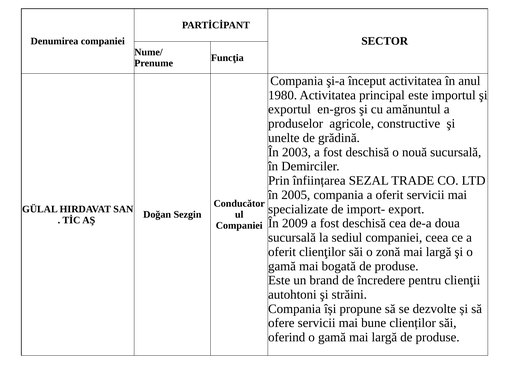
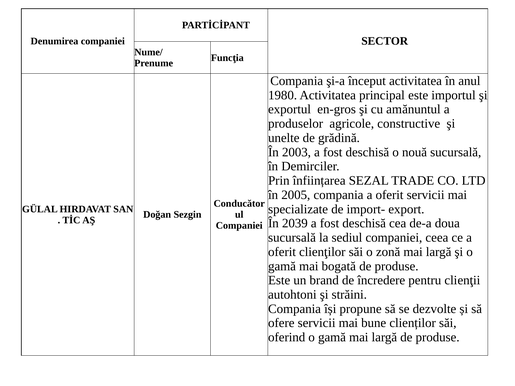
2009: 2009 -> 2039 (295, 224)
